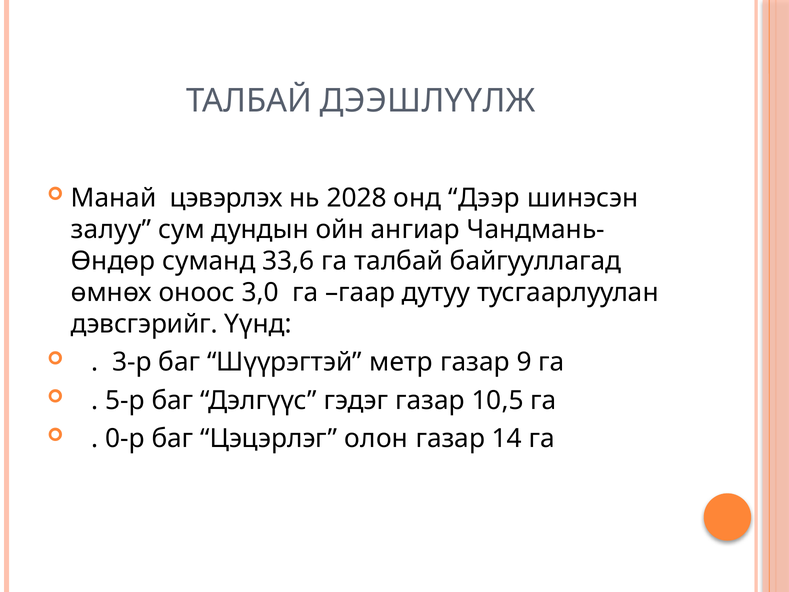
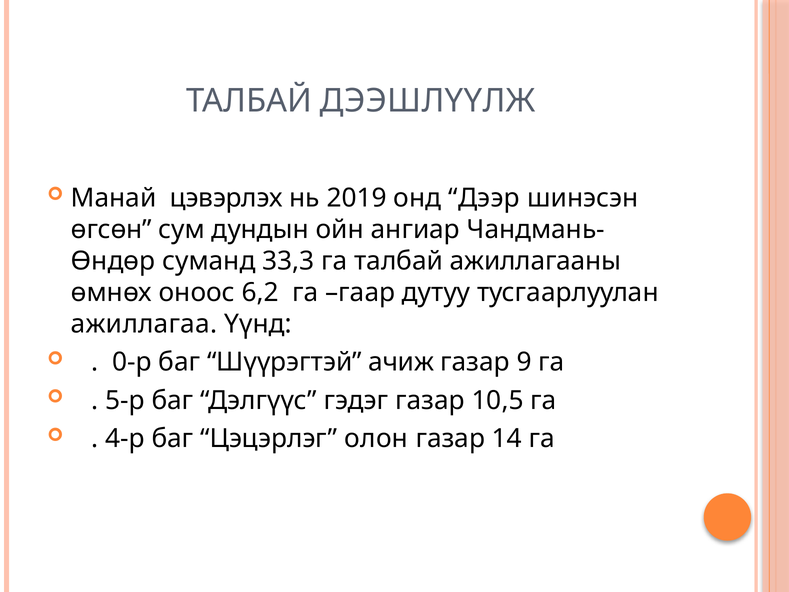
2028: 2028 -> 2019 (357, 198)
залуу: залуу -> өгсөн (111, 229)
33,6: 33,6 -> 33,3 (288, 261)
байгууллагад: байгууллагад -> ажиллагааны (536, 261)
3,0: 3,0 -> 6,2 (260, 292)
дэвсгэрийг: дэвсгэрийг -> ажиллагаа (144, 324)
3-р: 3-р -> 0-р (132, 362)
метр: метр -> ачиж (401, 362)
0-р: 0-р -> 4-р (125, 438)
